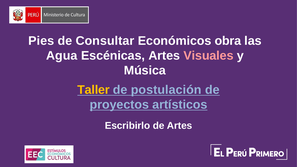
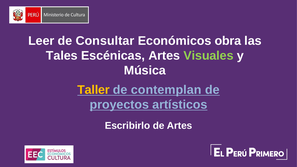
Pies: Pies -> Leer (41, 41)
Agua: Agua -> Tales (62, 56)
Visuales colour: pink -> light green (209, 56)
postulación: postulación -> contemplan (166, 90)
